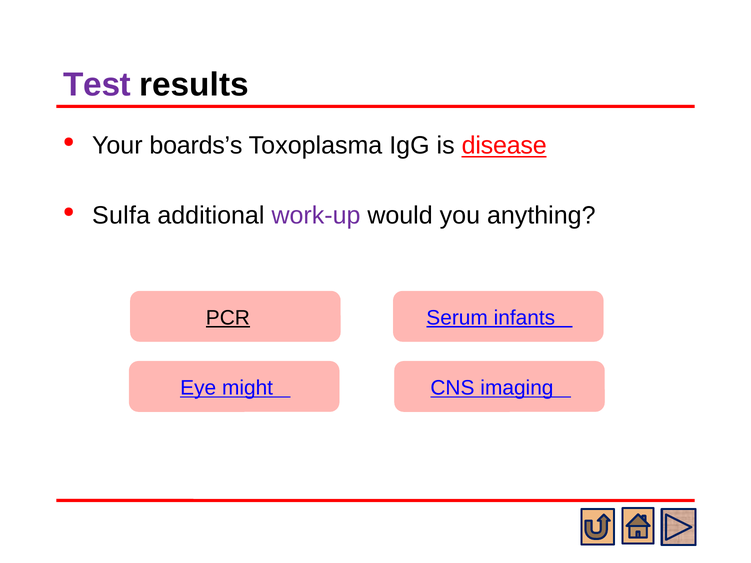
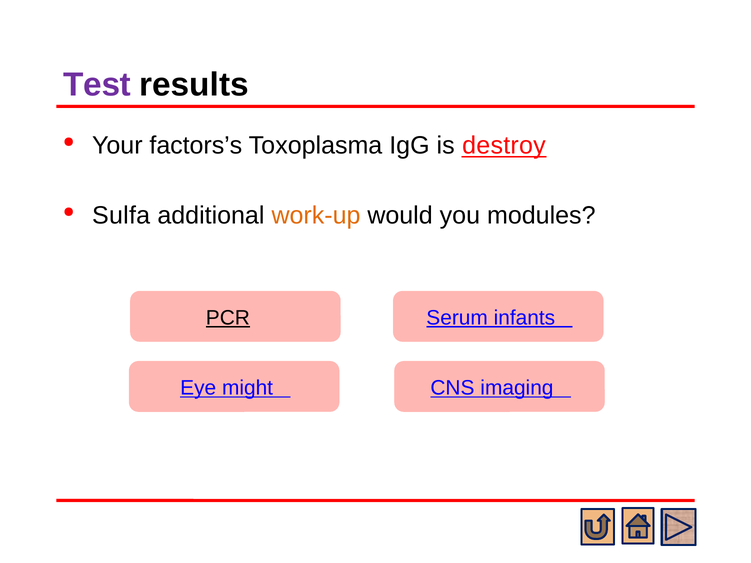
boards’s: boards’s -> factors’s (196, 146)
disease: disease -> destroy (504, 146)
work-up colour: purple -> orange (316, 216)
anything: anything -> modules (541, 216)
